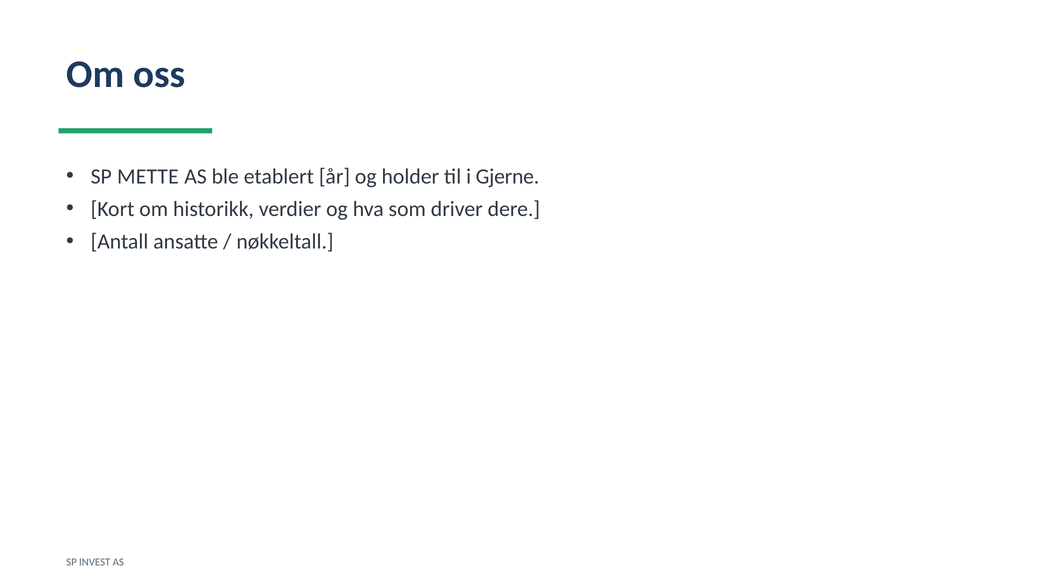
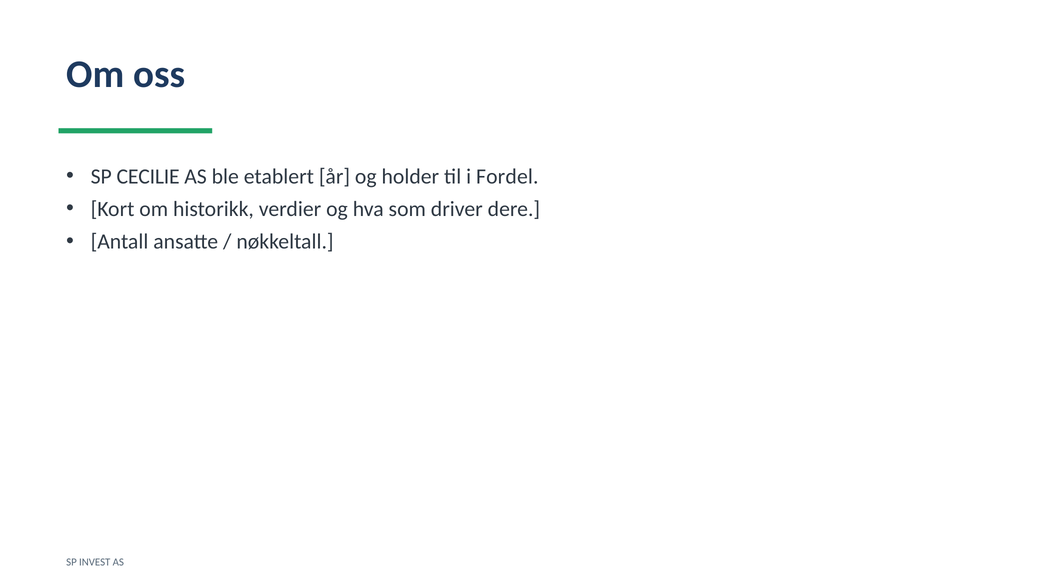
METTE: METTE -> CECILIE (148, 176)
Gjerne: Gjerne -> Fordel (507, 176)
